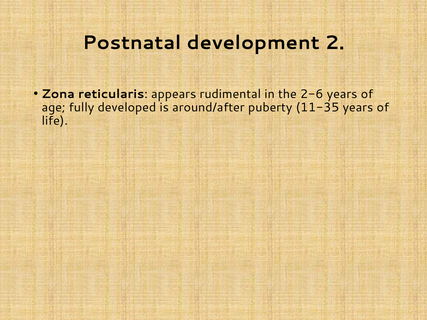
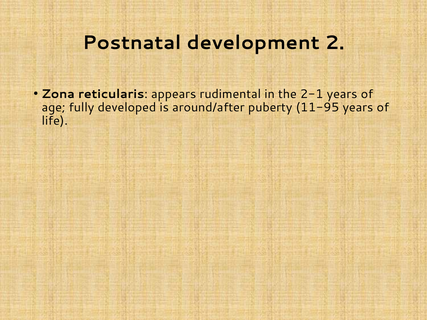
2-6: 2-6 -> 2-1 (312, 94)
11-35: 11-35 -> 11-95 (317, 107)
